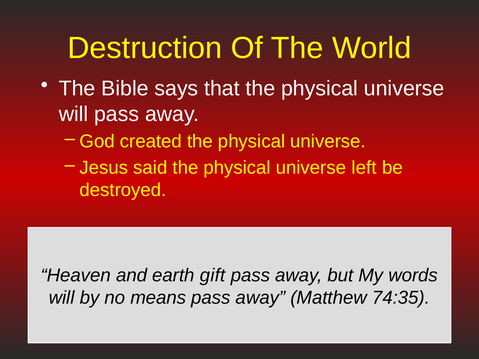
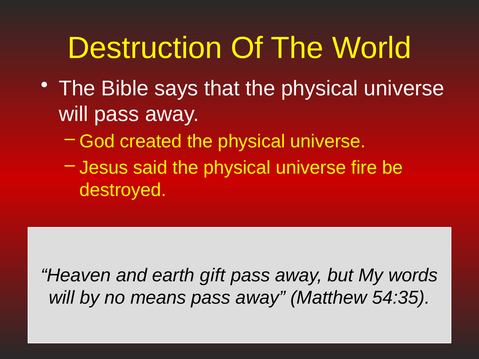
left: left -> fire (364, 168)
74:35: 74:35 -> 54:35 (401, 298)
